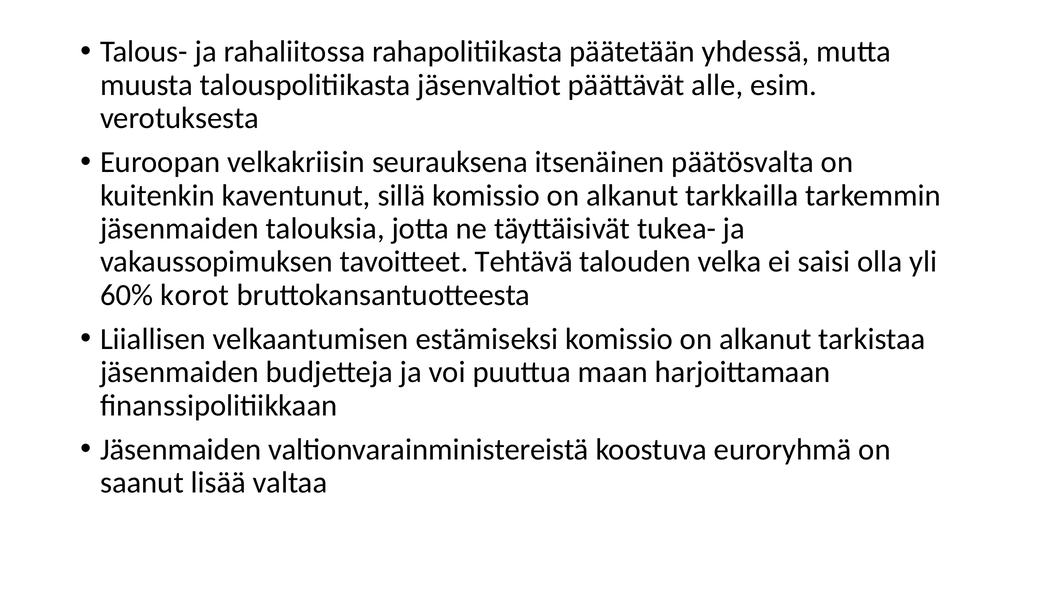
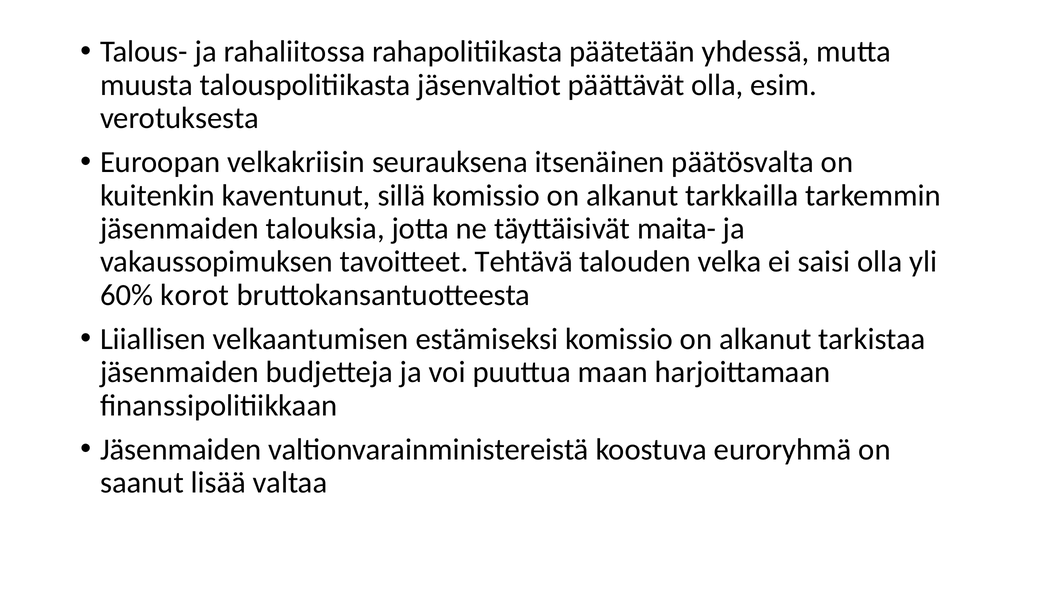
päättävät alle: alle -> olla (717, 85)
tukea-: tukea- -> maita- (677, 229)
